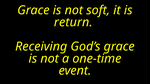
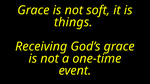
return: return -> things (73, 22)
